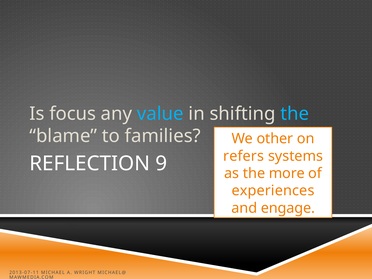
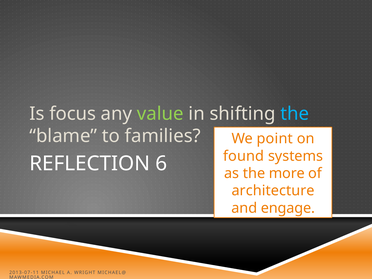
value colour: light blue -> light green (160, 114)
other: other -> point (275, 139)
refers: refers -> found (244, 156)
9: 9 -> 6 (161, 164)
experiences: experiences -> architecture (273, 191)
